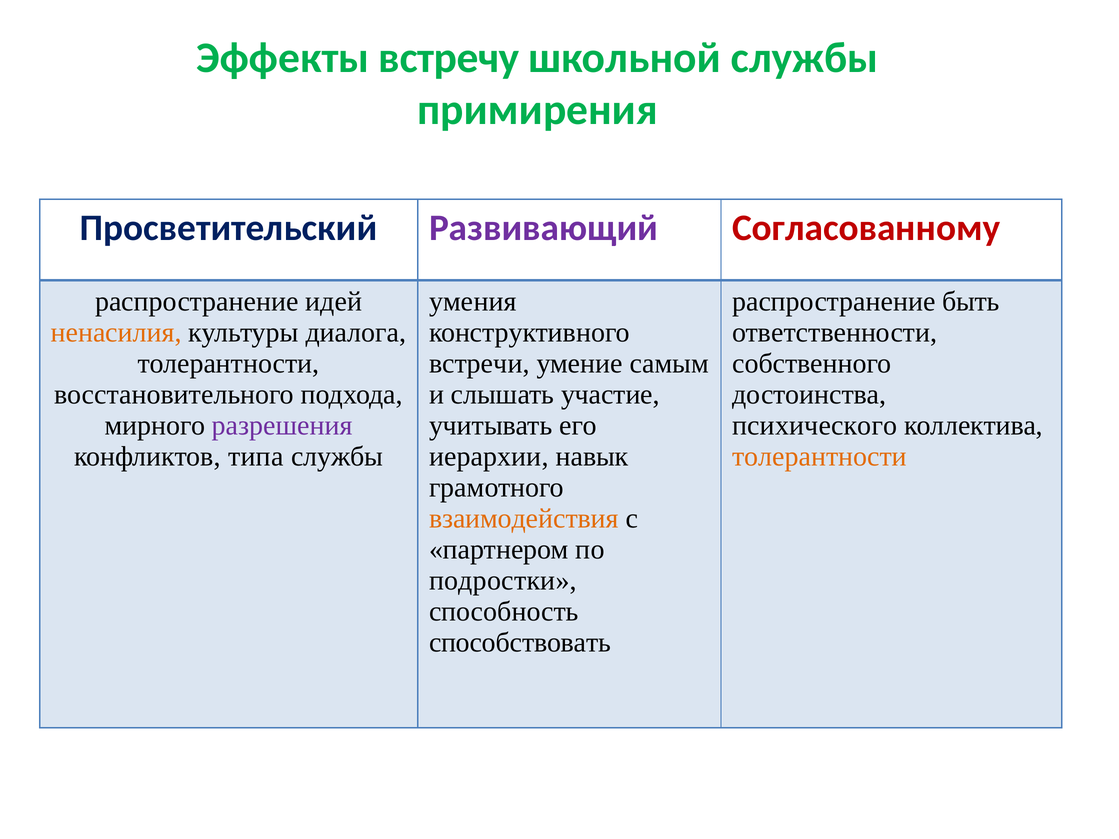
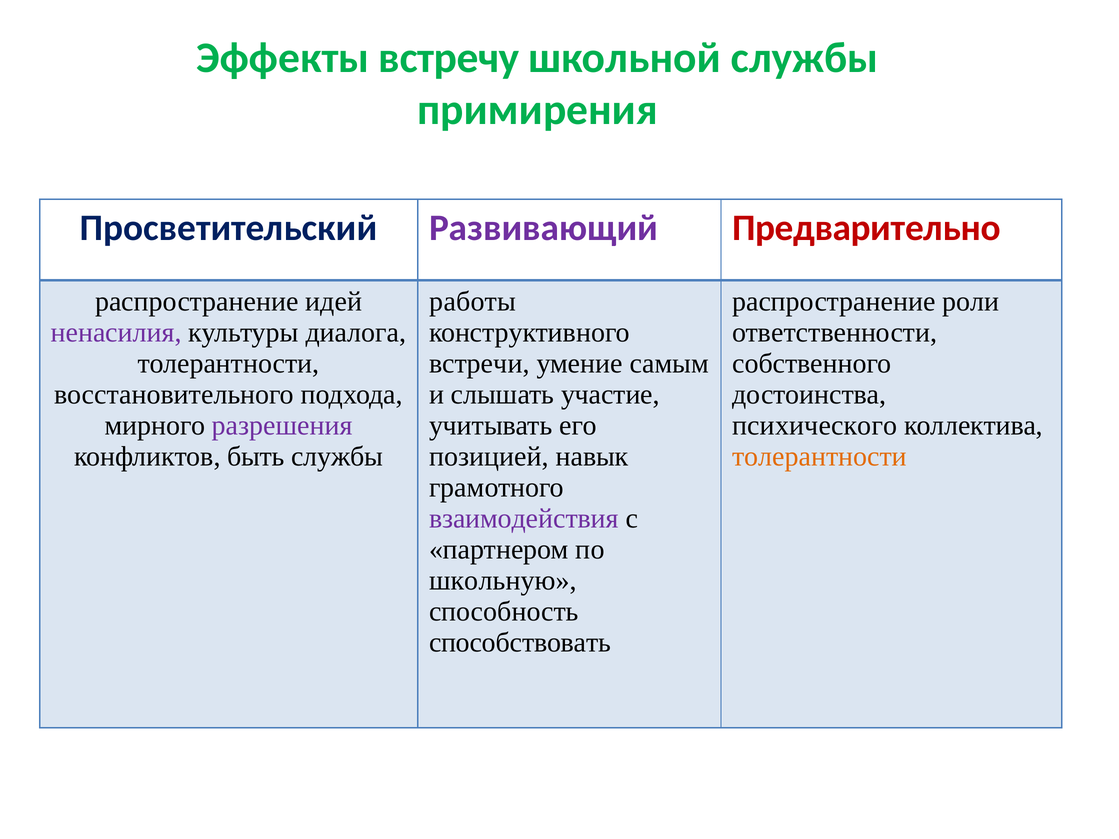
Согласованному: Согласованному -> Предварительно (866, 228)
умения: умения -> работы (473, 302)
быть: быть -> роли (971, 302)
ненасилия colour: orange -> purple (116, 333)
типа: типа -> быть (256, 457)
иерархии: иерархии -> позицией (489, 457)
взаимодействия colour: orange -> purple (524, 519)
подростки: подростки -> школьную (503, 581)
